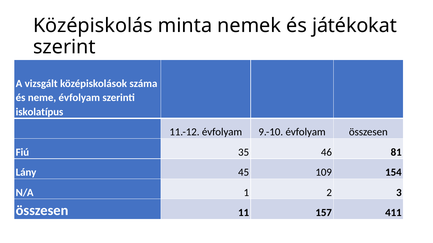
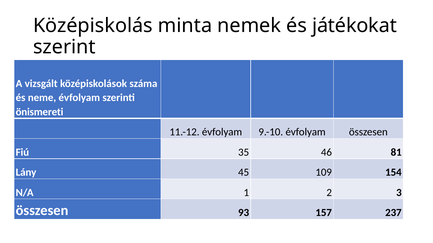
iskolatípus: iskolatípus -> önismereti (40, 112)
11: 11 -> 93 (244, 213)
411: 411 -> 237 (393, 213)
